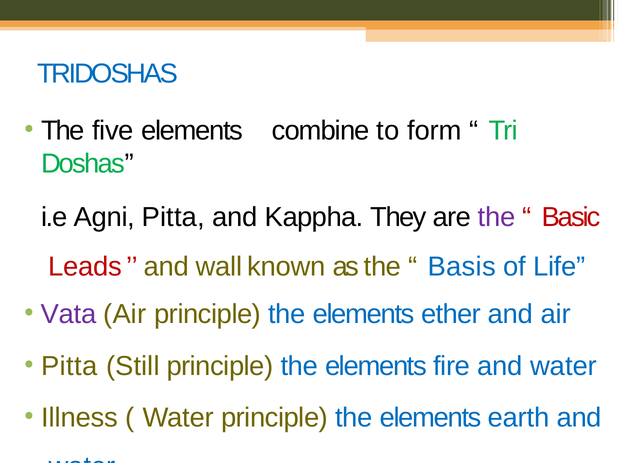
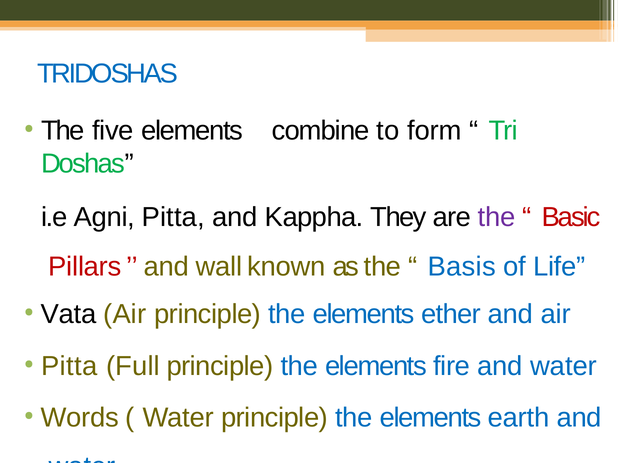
Leads: Leads -> Pillars (85, 267)
Vata colour: purple -> black (68, 314)
Still: Still -> Full (133, 366)
Illness: Illness -> Words (80, 418)
